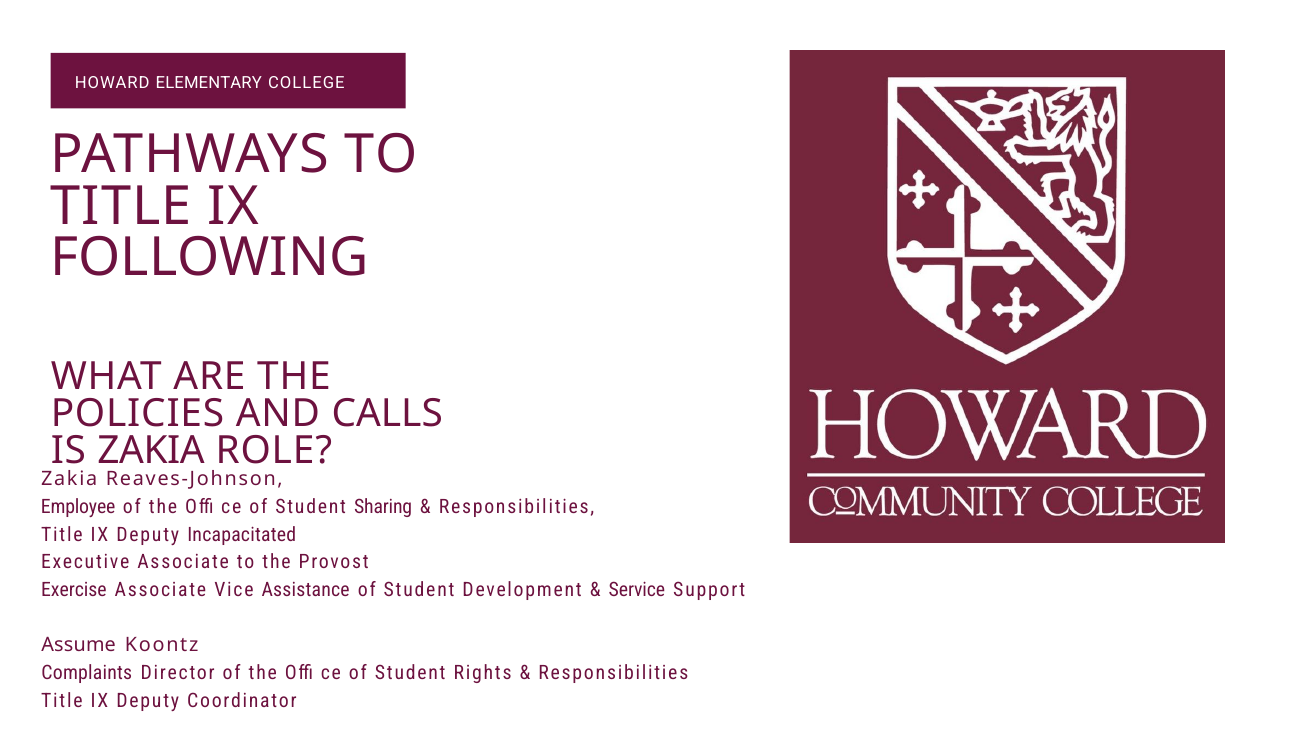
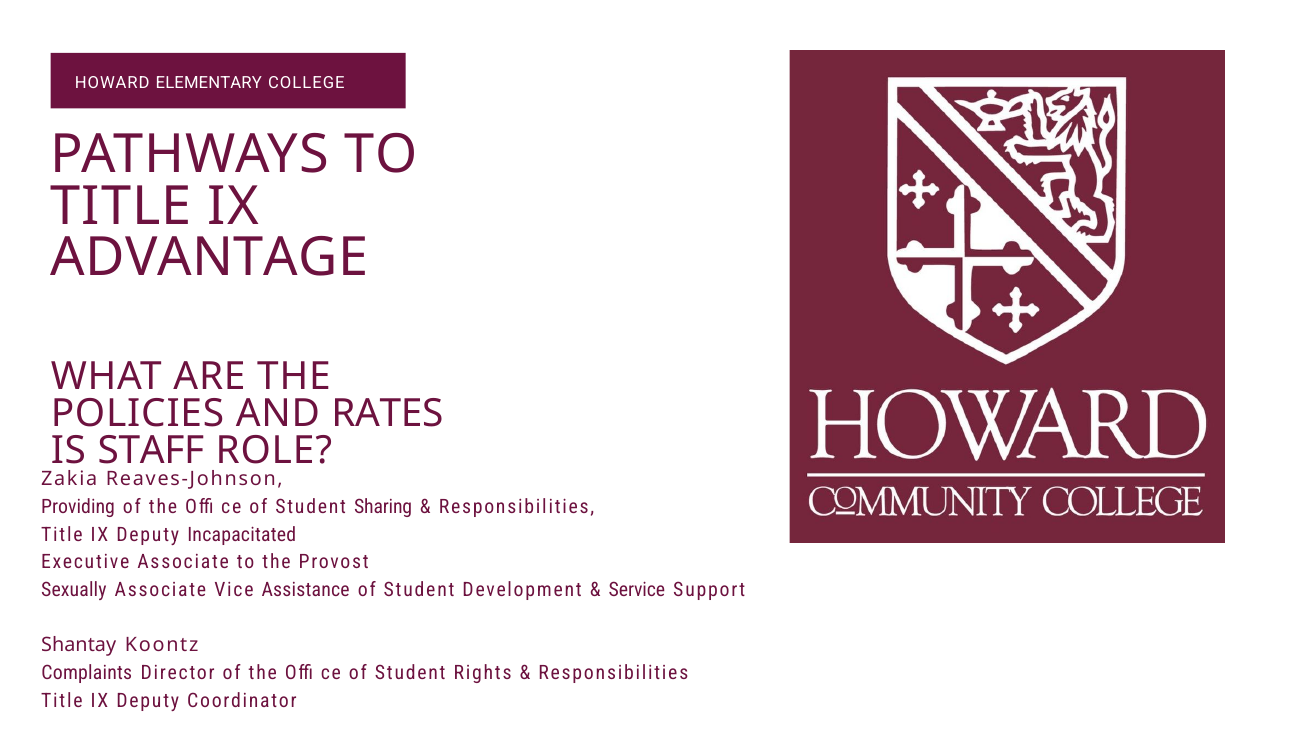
FOLLOWING: FOLLOWING -> ADVANTAGE (210, 258)
CALLS: CALLS -> RATES (387, 414)
IS ZAKIA: ZAKIA -> STAFF (151, 451)
Employee: Employee -> Providing (78, 507)
Exercise: Exercise -> Sexually (74, 590)
Assume: Assume -> Shantay (79, 646)
